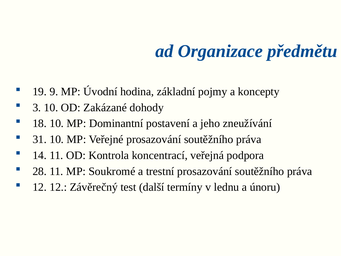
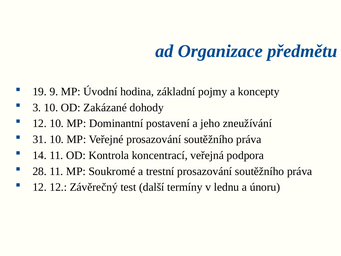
18: 18 -> 12 (40, 123)
